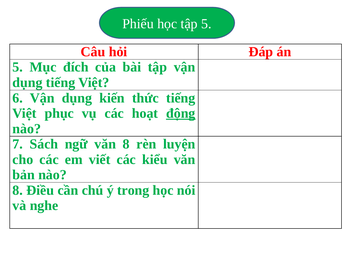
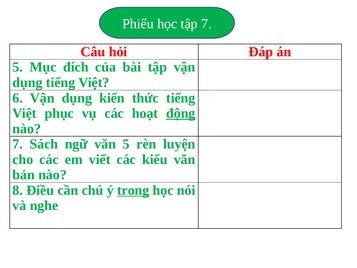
tập 5: 5 -> 7 (206, 24)
văn 8: 8 -> 5 (126, 144)
trong underline: none -> present (133, 190)
